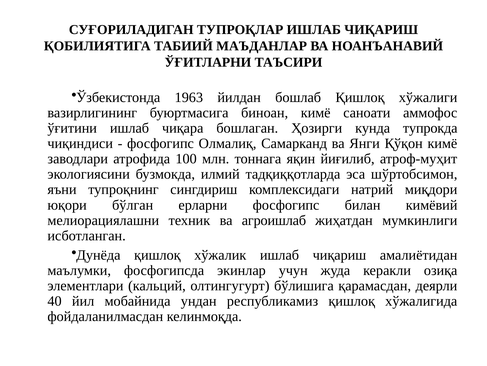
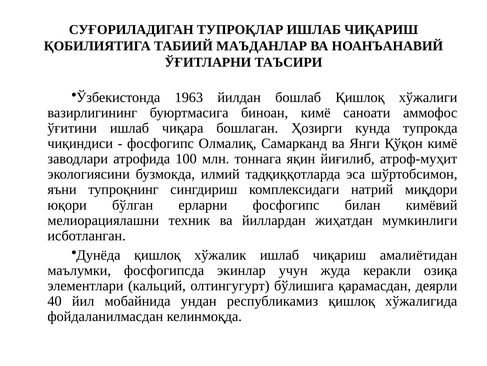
агроишлаб: агроишлаб -> йиллардан (274, 220)
